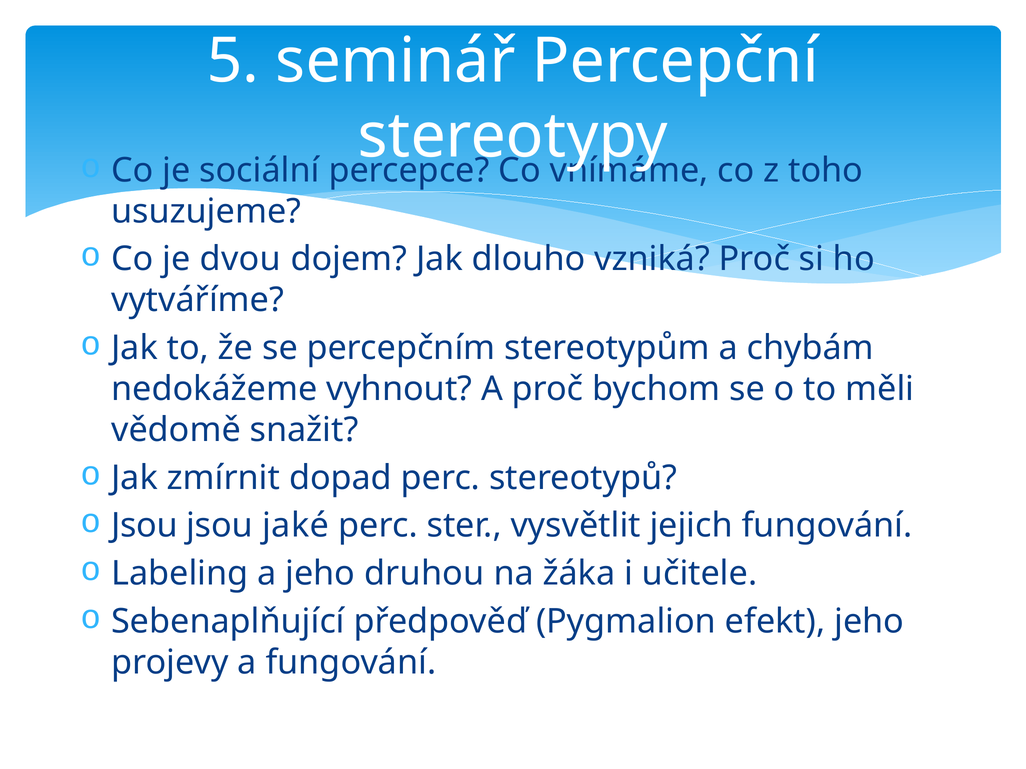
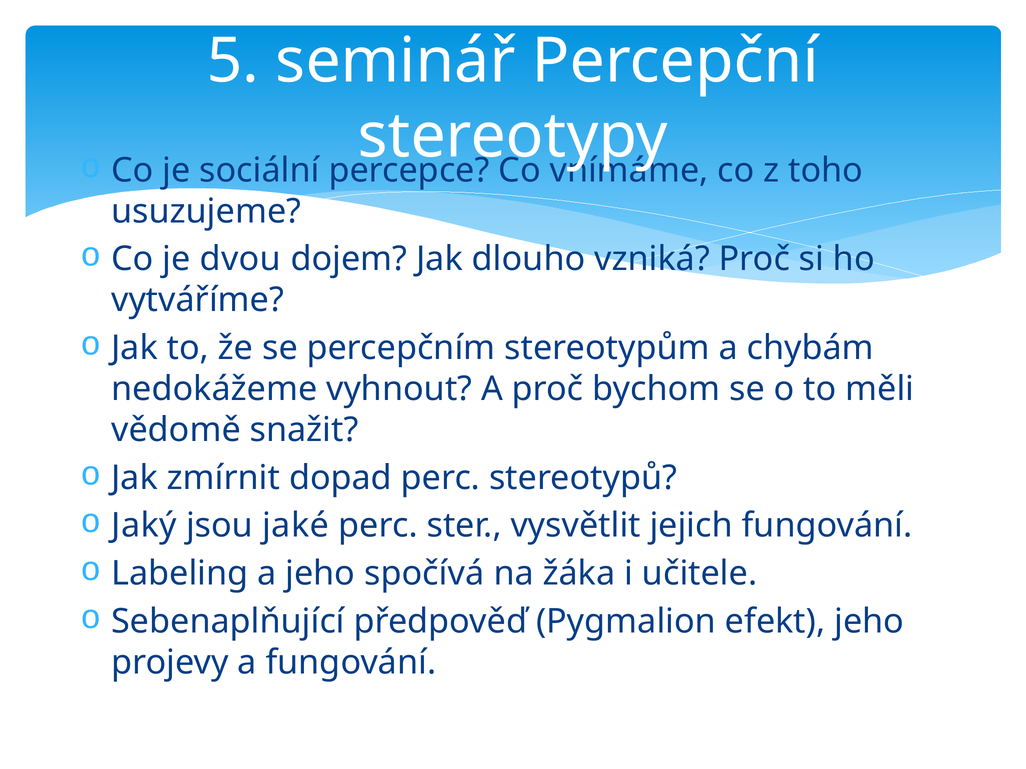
o Jsou: Jsou -> Jaký (144, 526)
druhou: druhou -> spočívá (424, 574)
